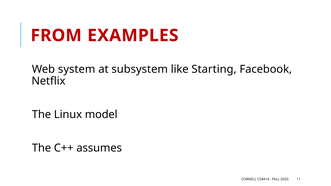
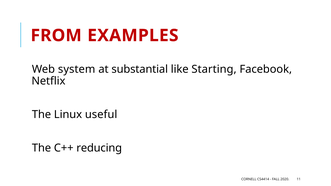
subsystem: subsystem -> substantial (140, 69)
model: model -> useful (101, 115)
assumes: assumes -> reducing (99, 148)
